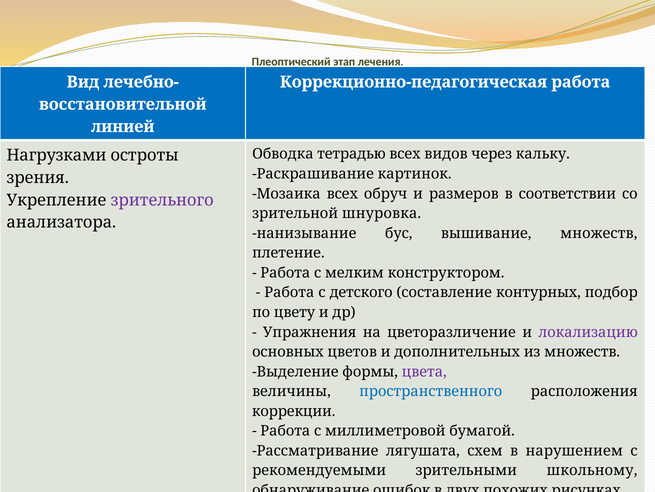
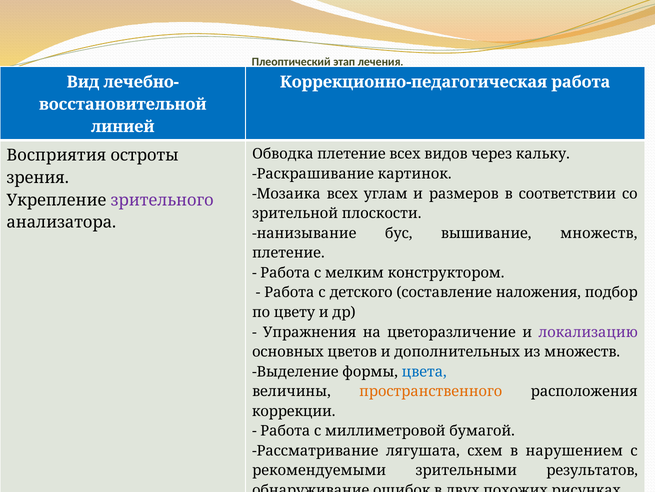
Обводка тетрадью: тетрадью -> плетение (351, 154)
Нагрузками: Нагрузками -> Восприятия (56, 155)
всех обруч: обруч -> углам (386, 193)
шнуровка: шнуровка -> плоскости (382, 213)
контурных: контурных -> наложения (538, 292)
цвета colour: purple -> blue (424, 371)
пространственного colour: blue -> orange (431, 391)
школьному: школьному -> результатов (592, 470)
